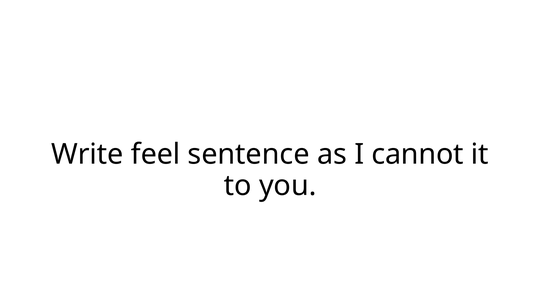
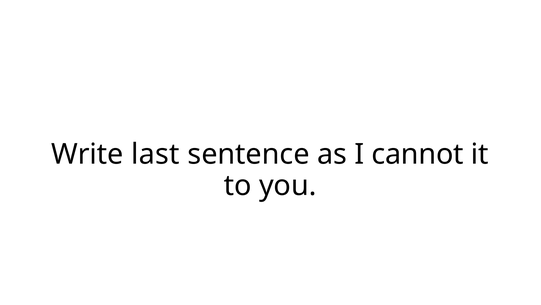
feel: feel -> last (155, 154)
